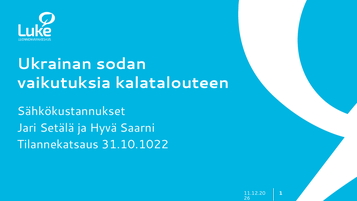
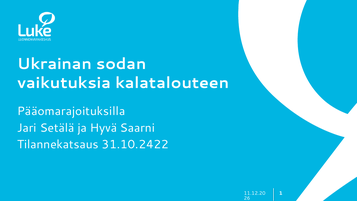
Sähkökustannukset: Sähkökustannukset -> Pääomarajoituksilla (71, 111)
31.10.1022: 31.10.1022 -> 31.10.2422 (135, 144)
